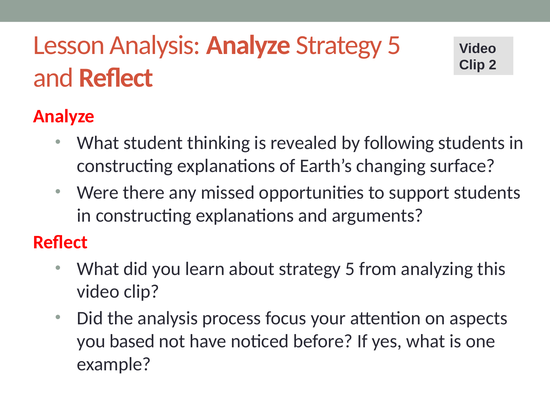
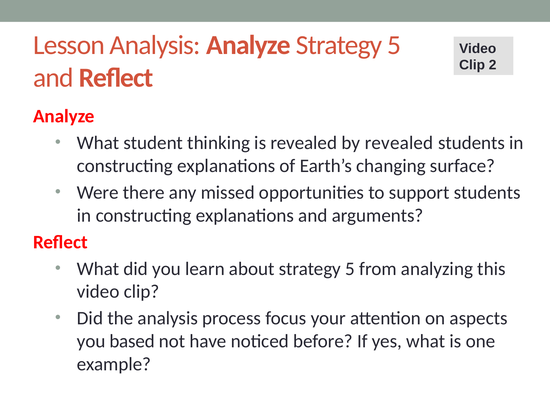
by following: following -> revealed (399, 143)
